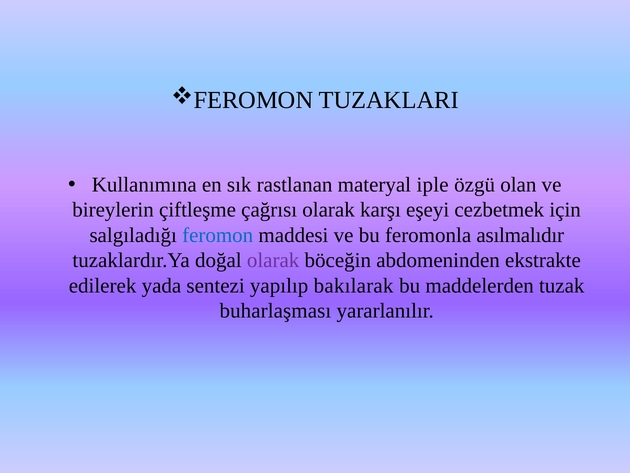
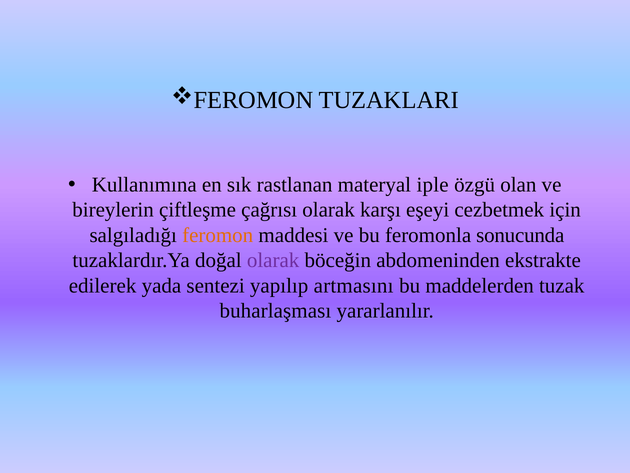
feromon colour: blue -> orange (218, 235)
asılmalıdır: asılmalıdır -> sonucunda (520, 235)
bakılarak: bakılarak -> artmasını (354, 285)
